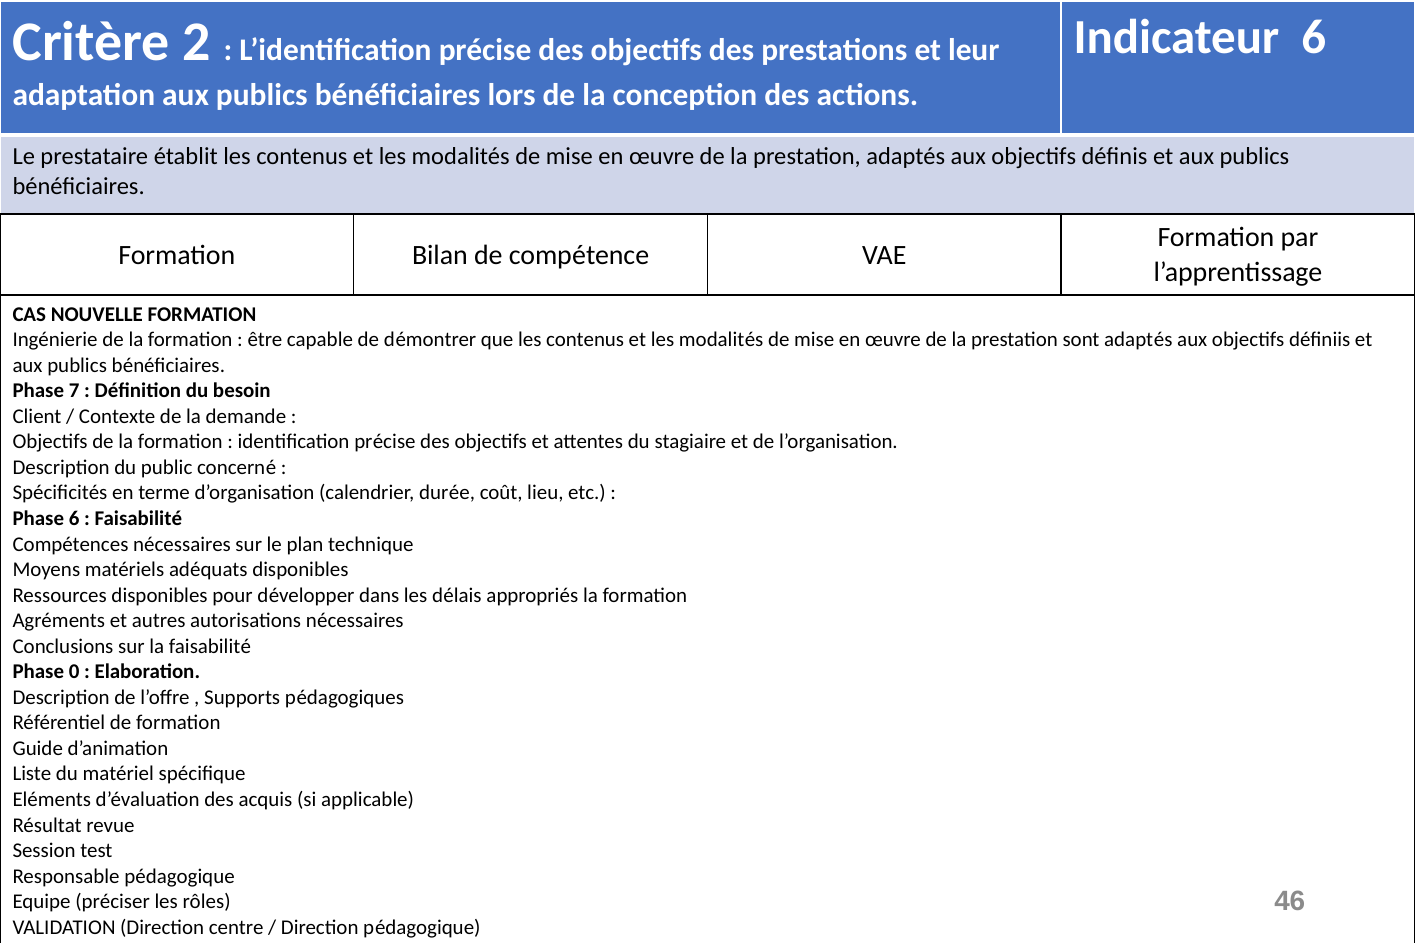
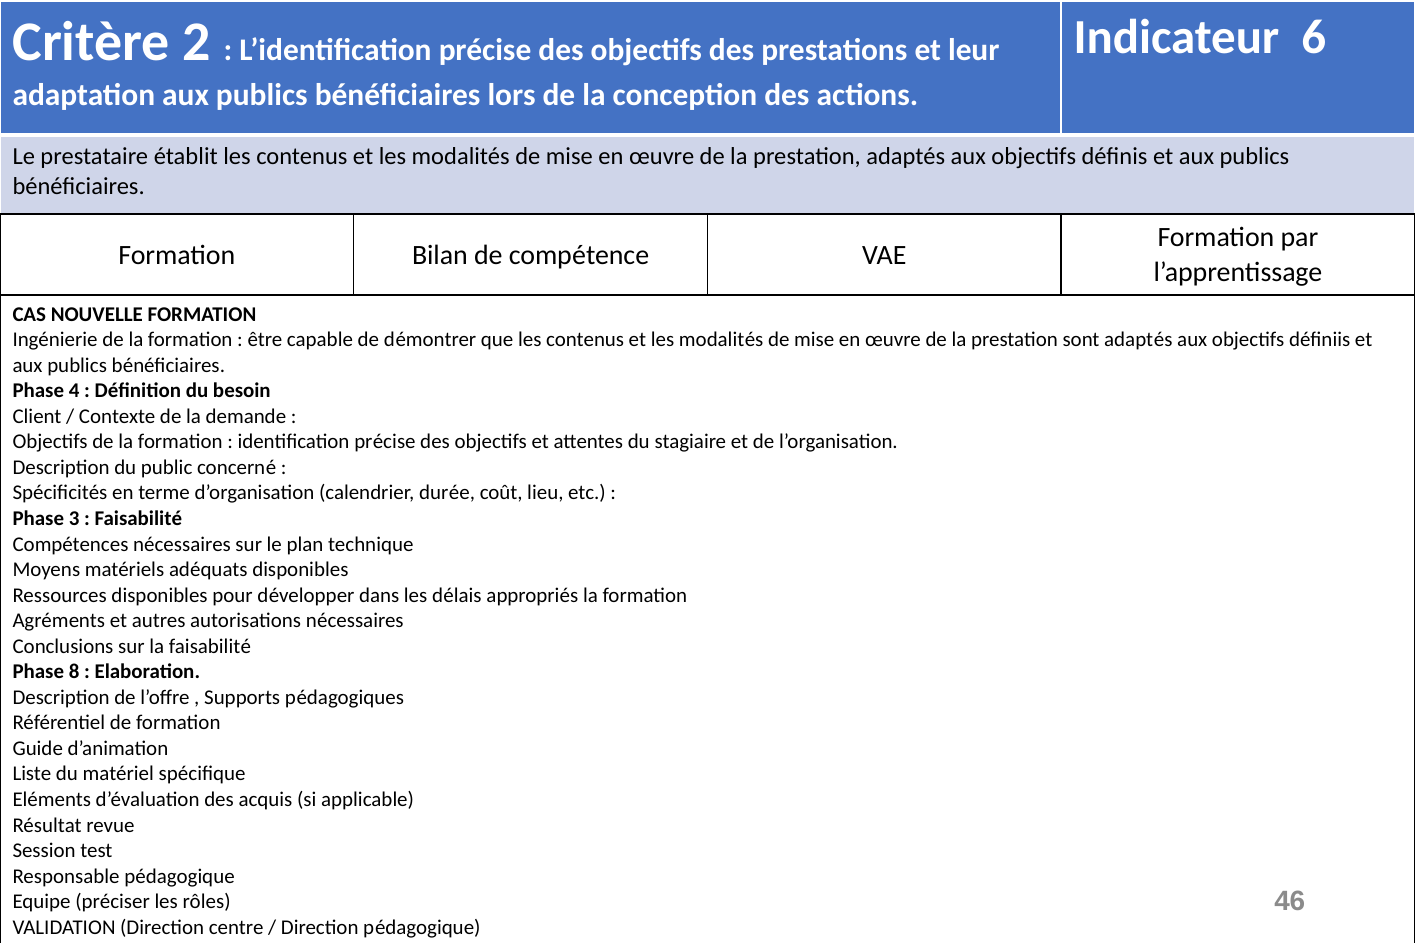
7: 7 -> 4 (74, 391)
Phase 6: 6 -> 3 (74, 519)
0: 0 -> 8 (74, 672)
